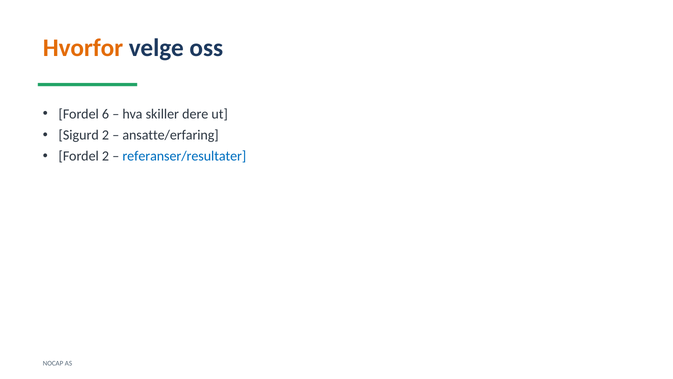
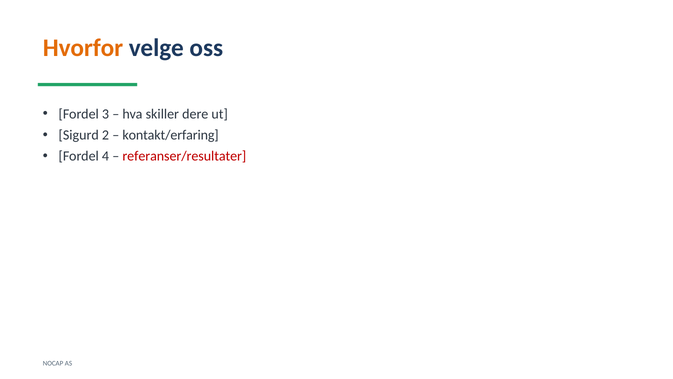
6: 6 -> 3 (106, 114)
ansatte/erfaring: ansatte/erfaring -> kontakt/erfaring (171, 135)
Fordel 2: 2 -> 4 (106, 156)
referanser/resultater colour: blue -> red (184, 156)
